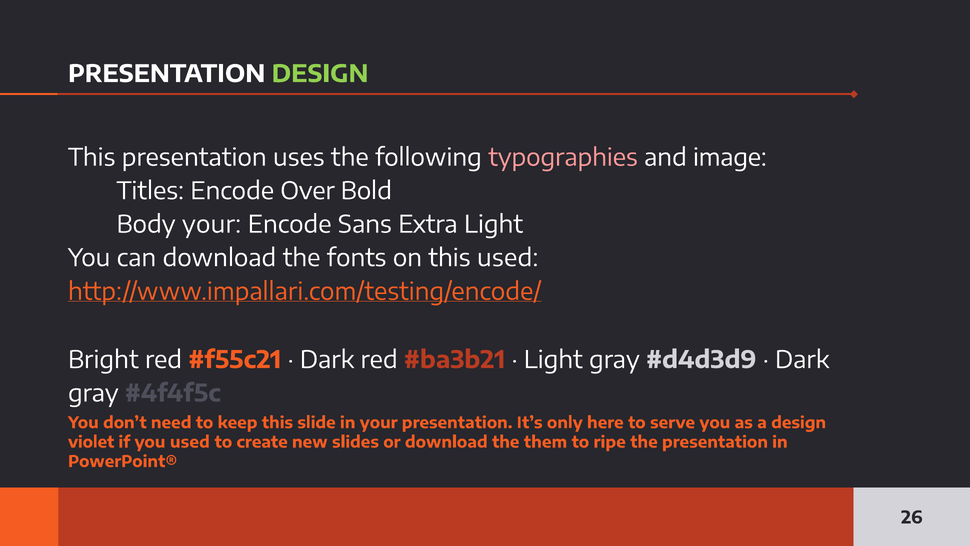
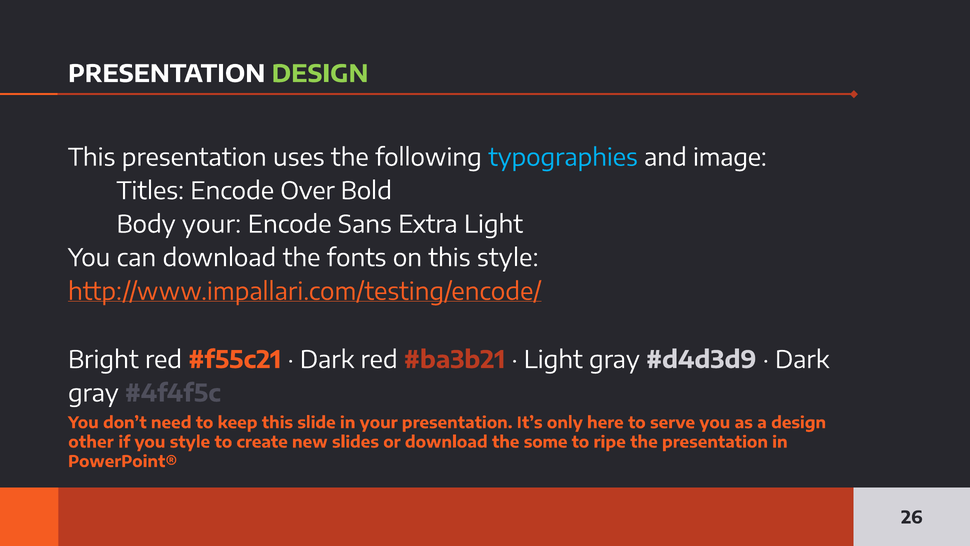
typographies colour: pink -> light blue (563, 158)
this used: used -> style (508, 258)
violet: violet -> other (91, 442)
you used: used -> style (190, 442)
them: them -> some (546, 442)
